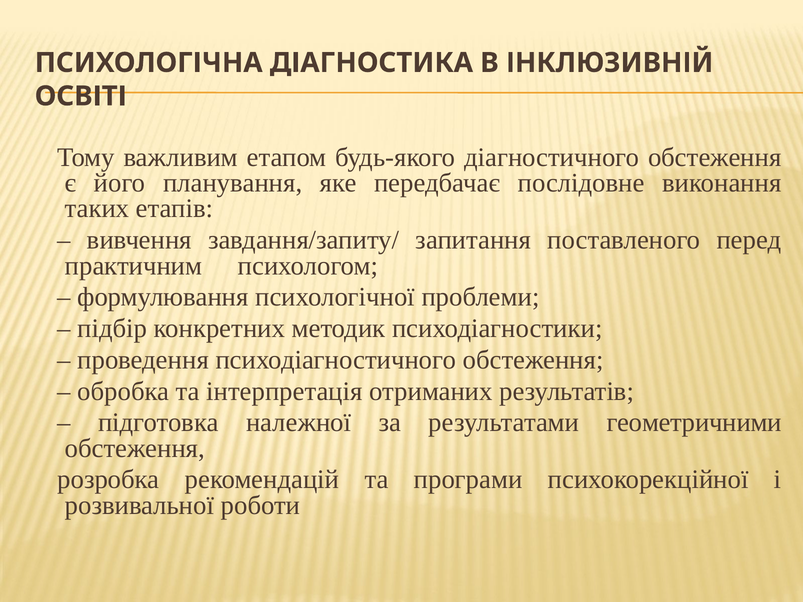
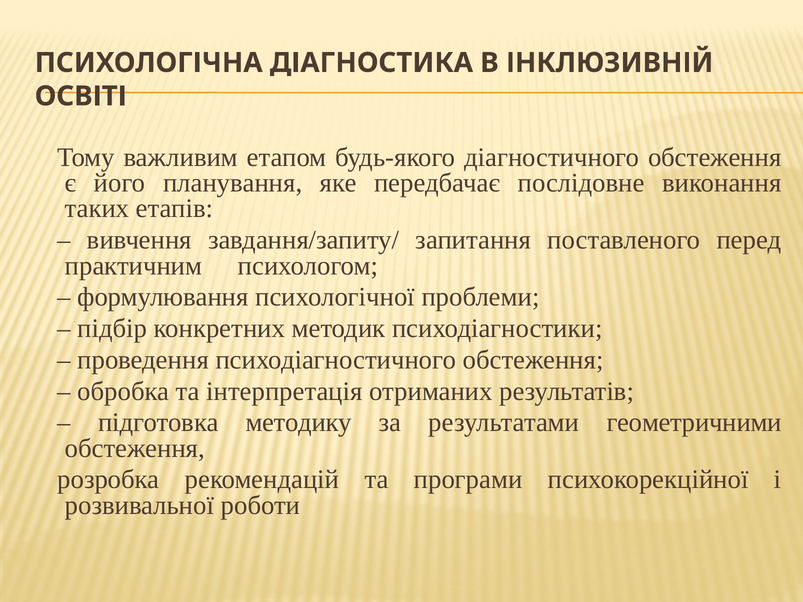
належної: належної -> методику (299, 423)
